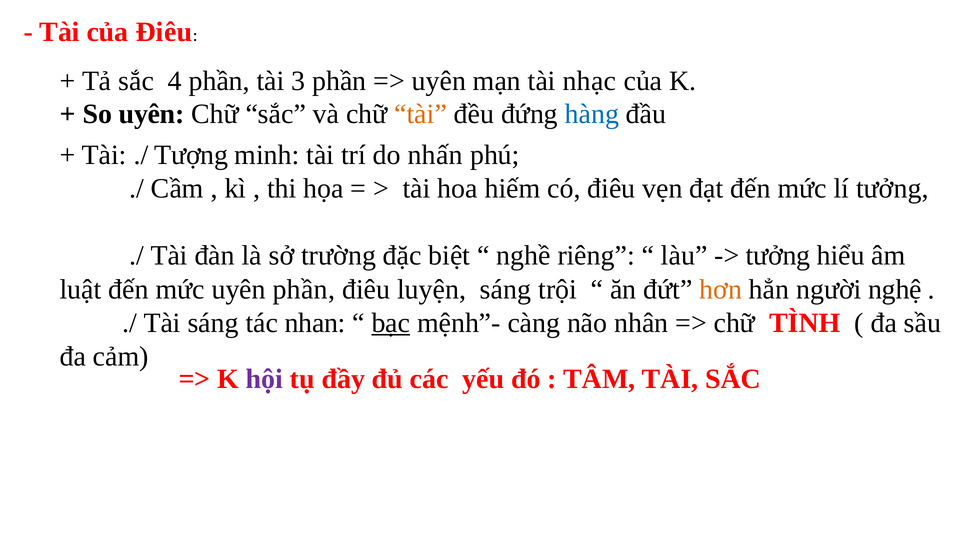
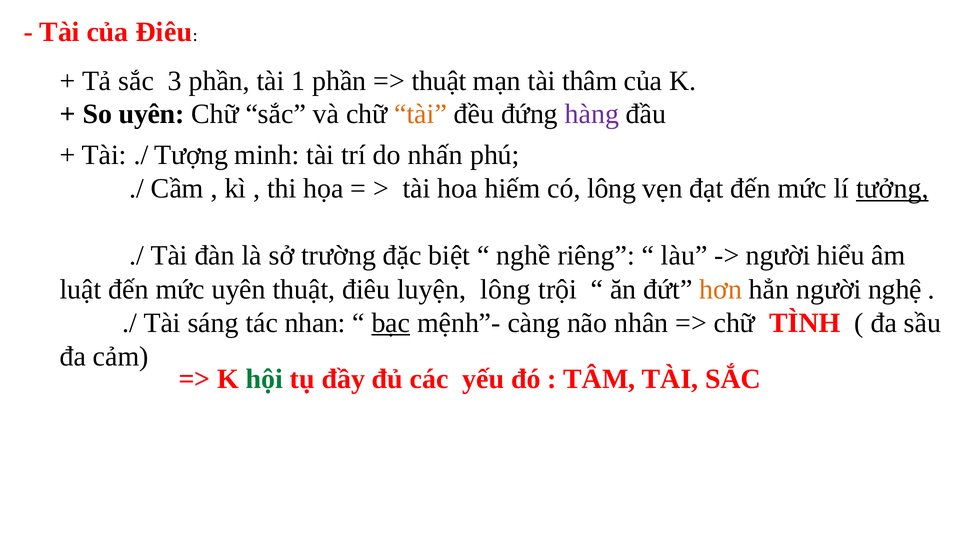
4: 4 -> 3 (175, 81)
3: 3 -> 1 (298, 81)
uyên: uyên -> thuật (439, 81)
nhạc: nhạc -> thâm (590, 81)
hàng colour: blue -> purple (592, 114)
có điêu: điêu -> lông (612, 188)
tưởng underline: none -> present (892, 188)
tưởng: tưởng -> người (778, 255)
uyên phần: phần -> thuật (304, 289)
luyện sáng: sáng -> lông (505, 289)
hội colour: purple -> green (264, 379)
